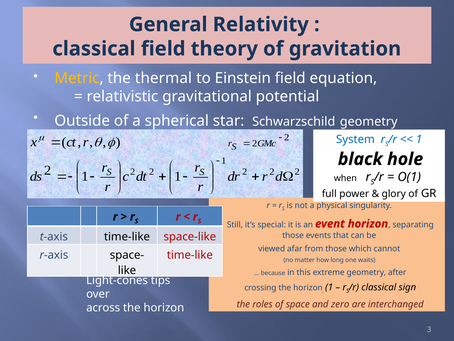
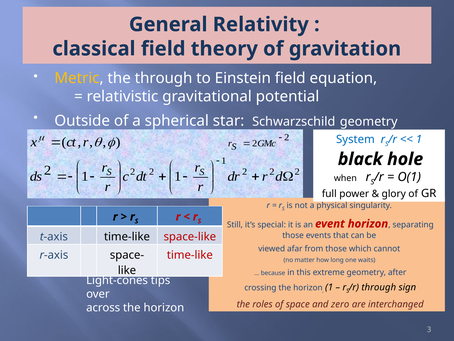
the thermal: thermal -> through (164, 78)
classical: classical -> through (379, 287)
